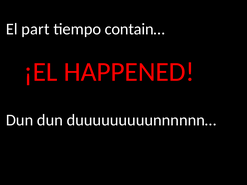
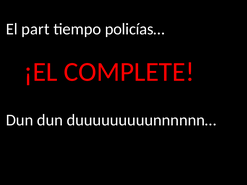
contain…: contain… -> policías… (135, 29)
HAPPENED: HAPPENED -> COMPLETE (129, 72)
